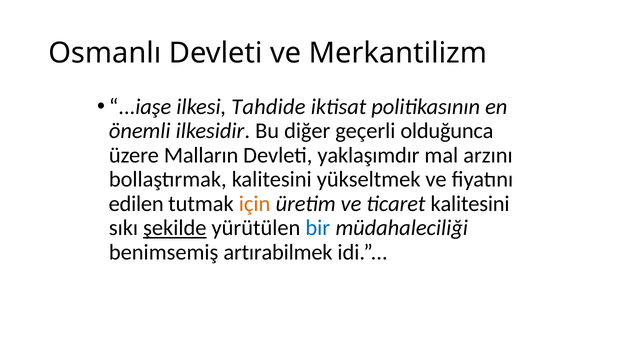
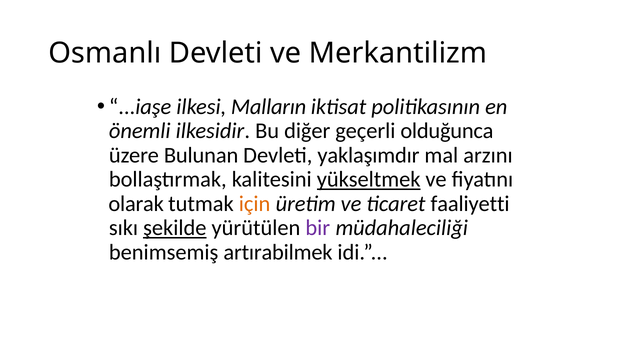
Tahdide: Tahdide -> Malların (269, 107)
Malların: Malların -> Bulunan (201, 155)
yükseltmek underline: none -> present (369, 179)
edilen: edilen -> olarak (136, 204)
ticaret kalitesini: kalitesini -> faaliyetti (470, 204)
bir colour: blue -> purple (318, 228)
